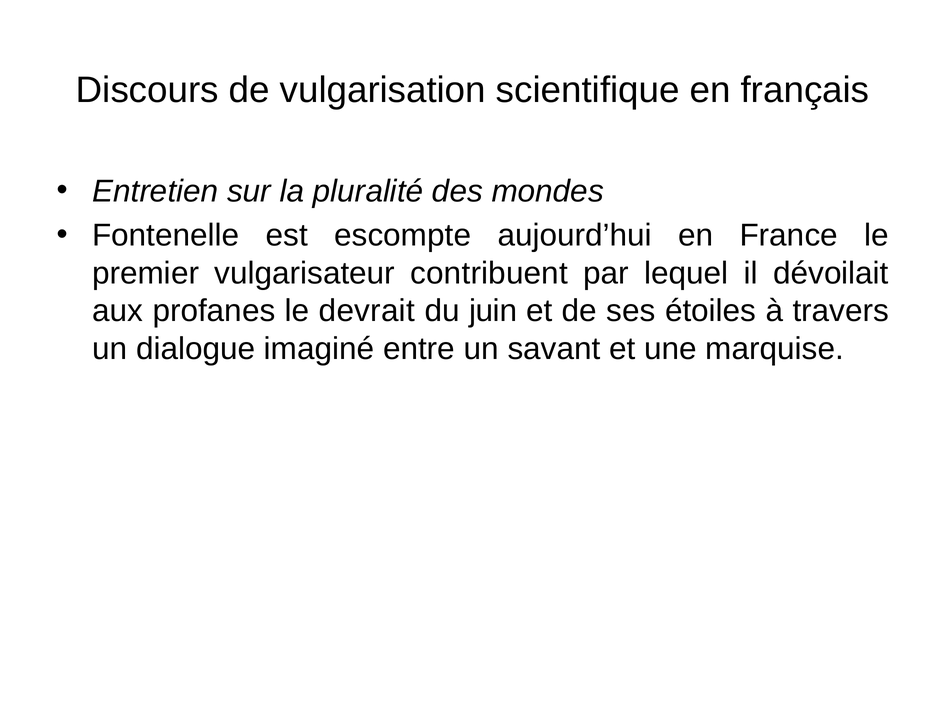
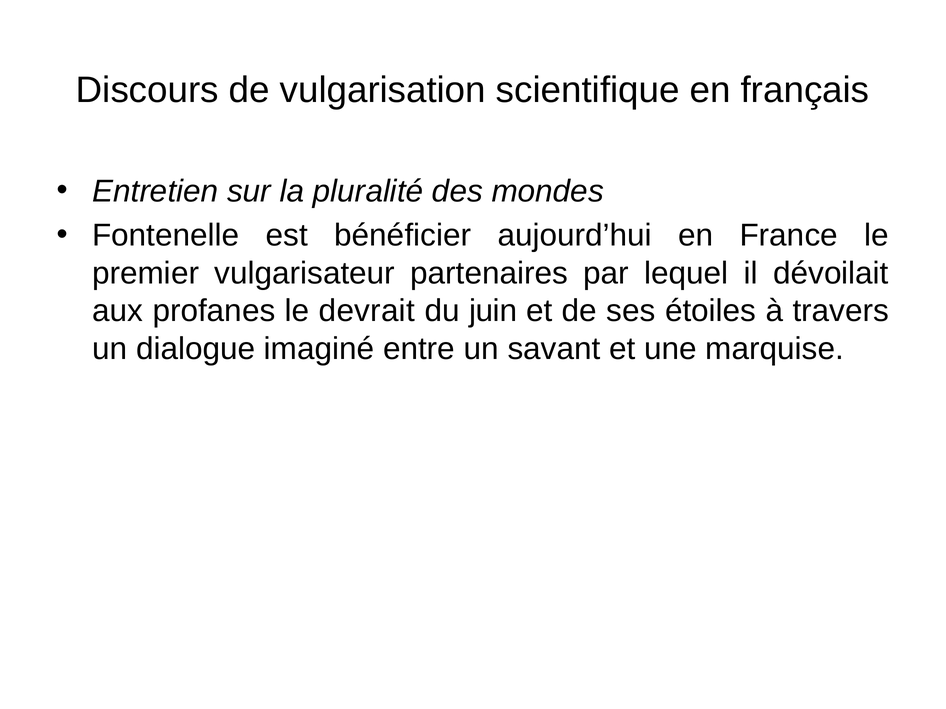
escompte: escompte -> bénéficier (403, 236)
contribuent: contribuent -> partenaires (489, 273)
